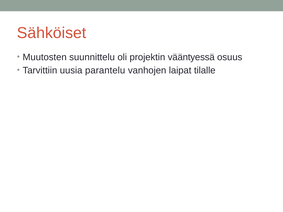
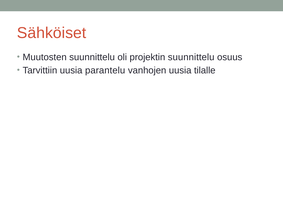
projektin vääntyessä: vääntyessä -> suunnittelu (191, 57)
vanhojen laipat: laipat -> uusia (180, 70)
